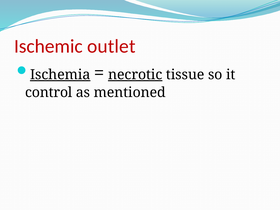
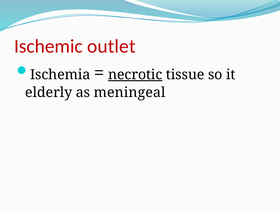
Ischemia underline: present -> none (60, 75)
control: control -> elderly (49, 92)
mentioned: mentioned -> meningeal (130, 92)
